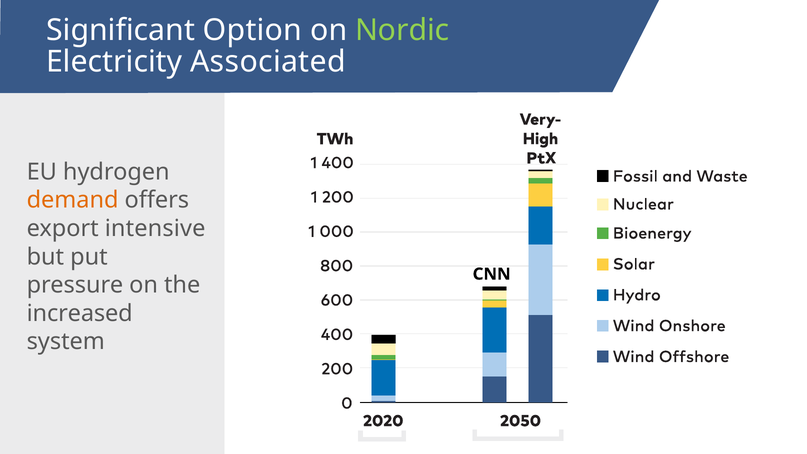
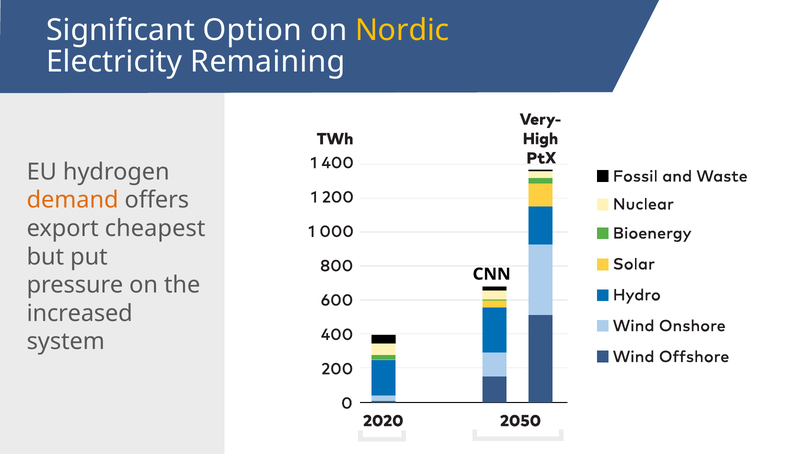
Nordic colour: light green -> yellow (402, 30)
Associated: Associated -> Remaining (268, 62)
intensive: intensive -> cheapest (155, 228)
